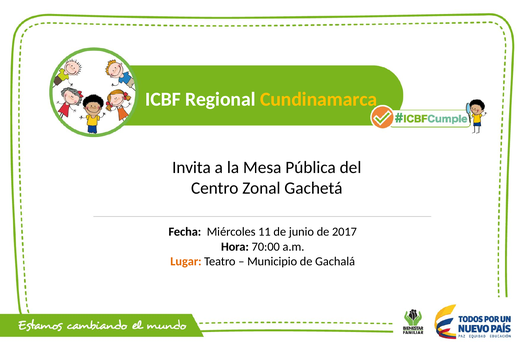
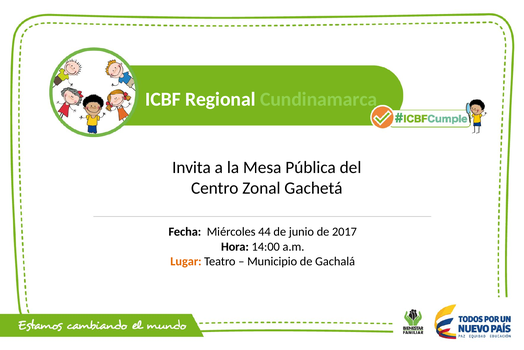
Cundinamarca colour: yellow -> light green (319, 99)
11: 11 -> 44 (264, 231)
70:00: 70:00 -> 14:00 (266, 246)
